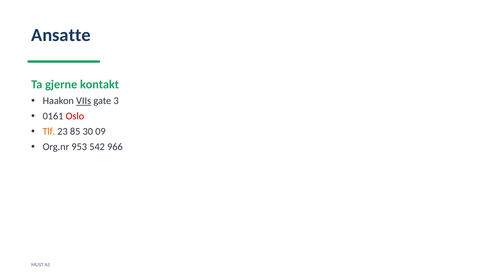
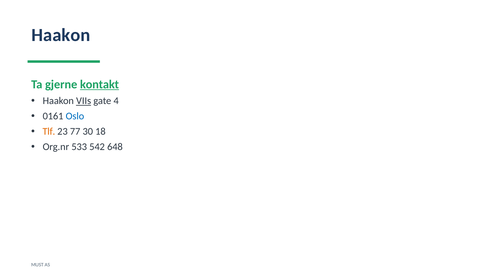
Ansatte: Ansatte -> Haakon (61, 35)
kontakt underline: none -> present (100, 84)
3: 3 -> 4 (116, 101)
Oslo colour: red -> blue (75, 116)
85: 85 -> 77 (75, 131)
09: 09 -> 18 (100, 131)
953: 953 -> 533 (79, 147)
966: 966 -> 648 (115, 147)
